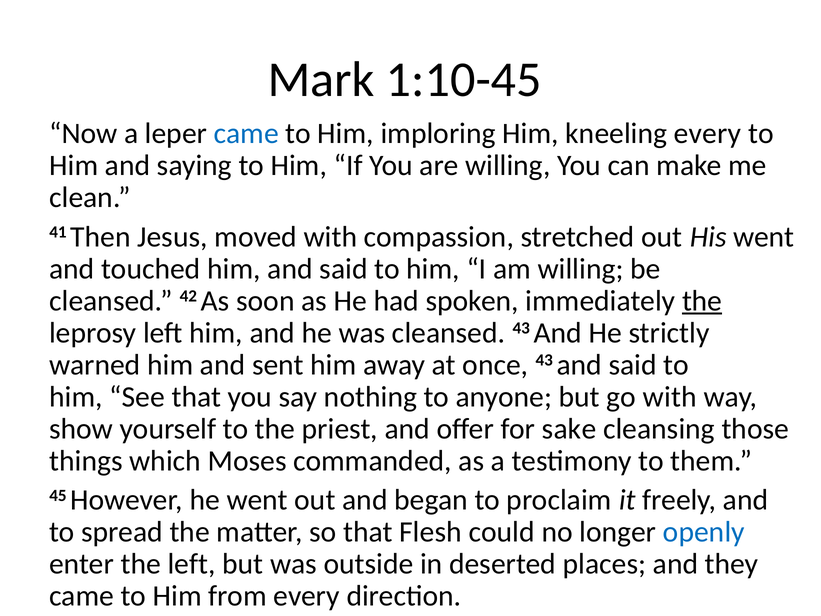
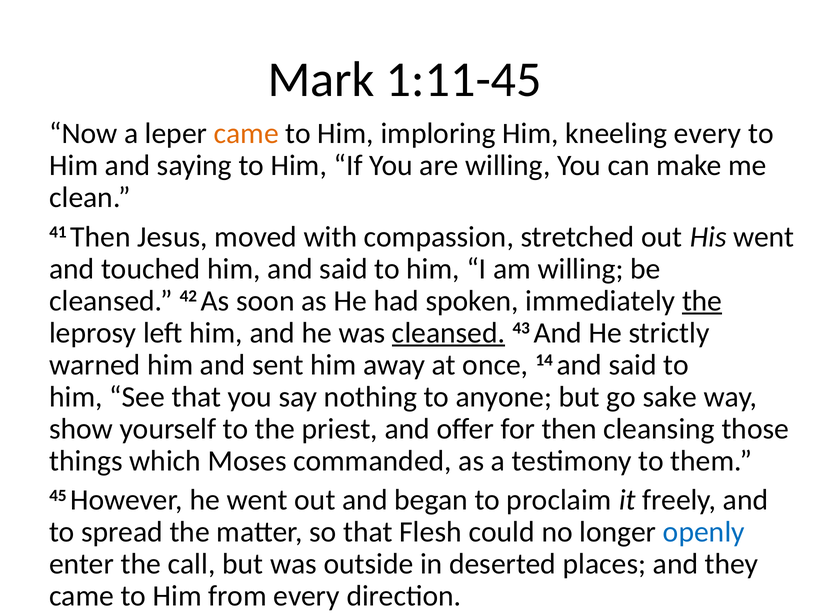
1:10-45: 1:10-45 -> 1:11-45 (464, 79)
came colour: blue -> orange (246, 134)
cleansed underline: none -> present (449, 333)
once 43: 43 -> 14 (544, 360)
go with: with -> sake (670, 397)
for sake: sake -> then (569, 429)
the left: left -> call (192, 564)
